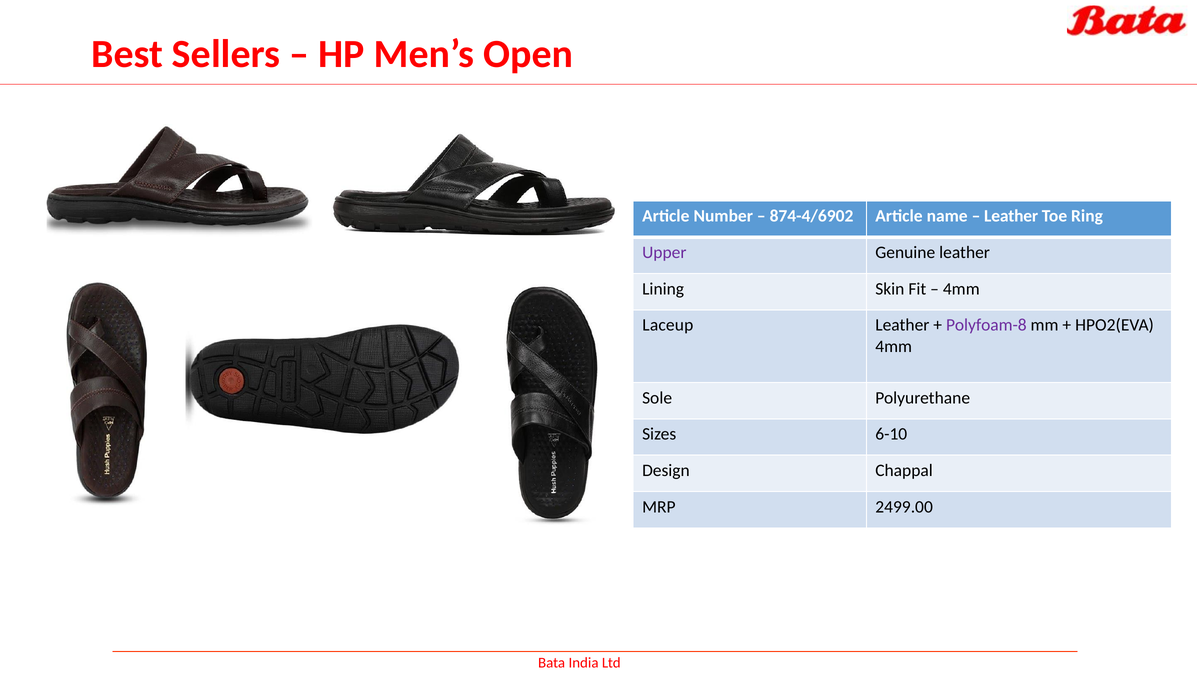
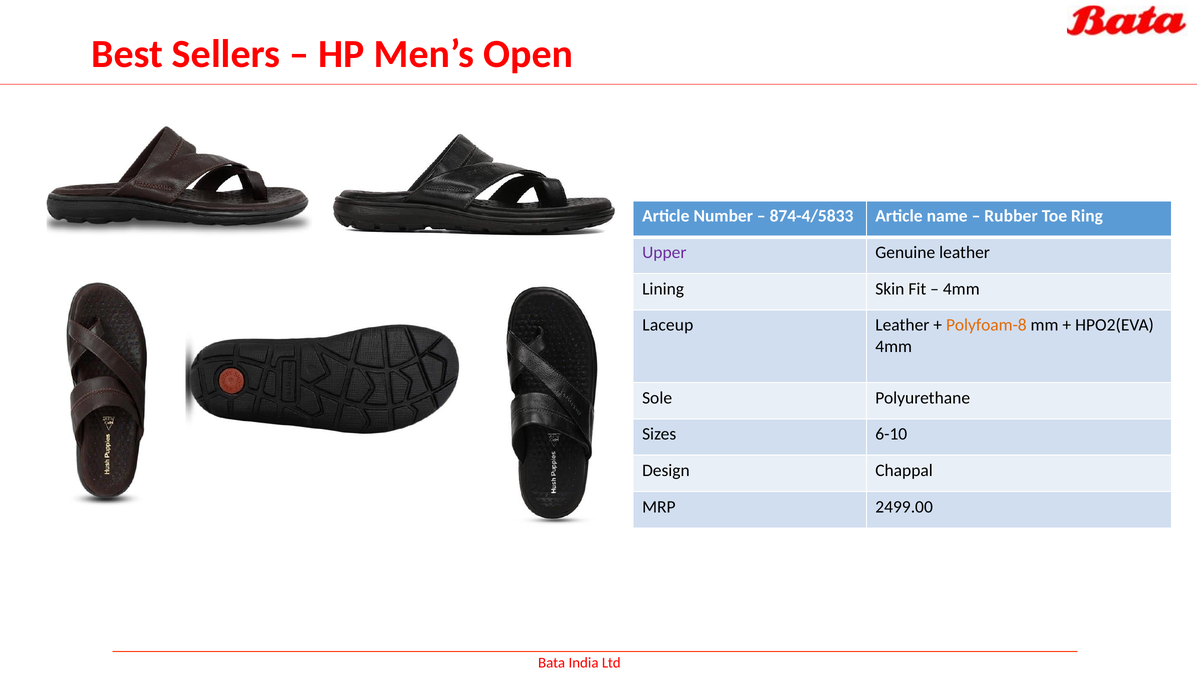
874-4/6902: 874-4/6902 -> 874-4/5833 (811, 216)
Leather: Leather -> Rubber (1011, 216)
Polyfoam-8 colour: purple -> orange (986, 325)
